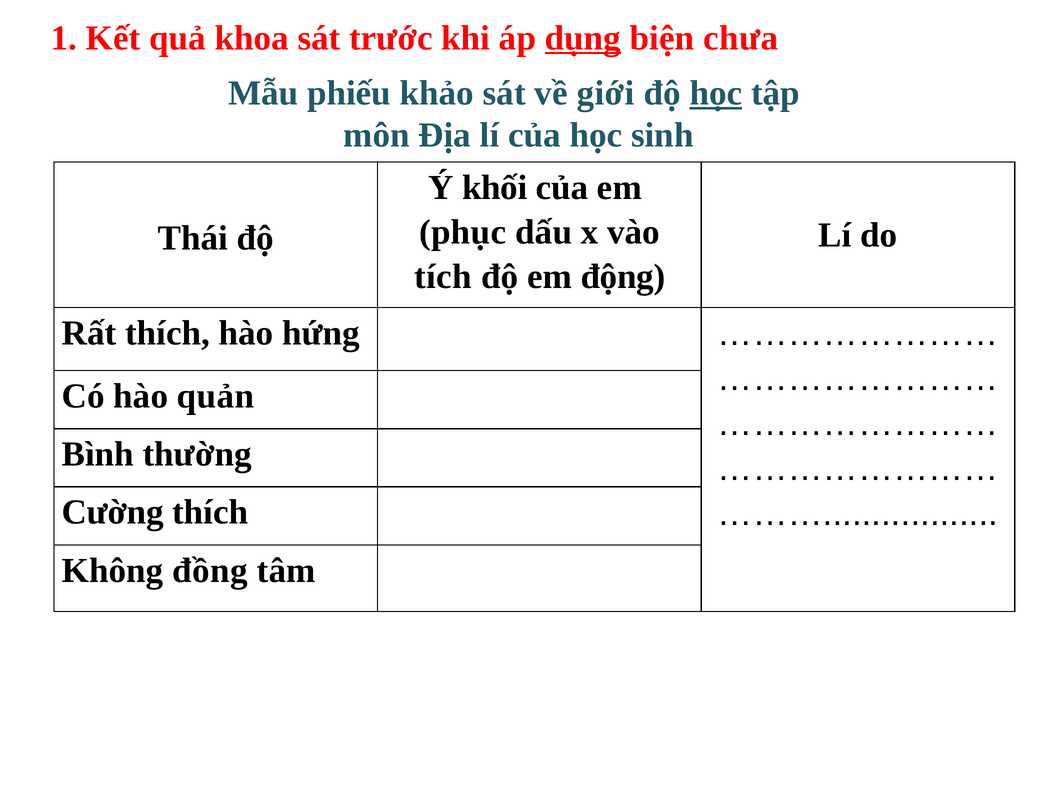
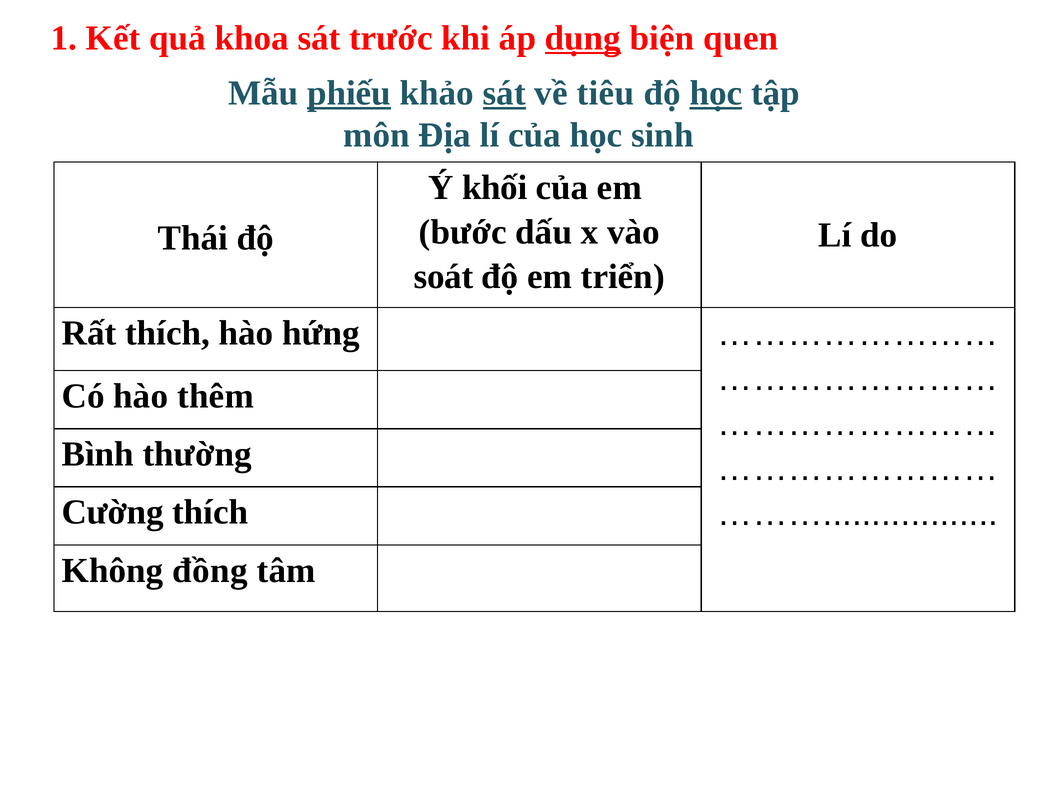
chưa: chưa -> quen (741, 38)
phiếu underline: none -> present (349, 93)
sát underline: none -> present (504, 93)
giới: giới -> tiêu (605, 93)
phục: phục -> bước (463, 232)
tích: tích -> soát (443, 277)
động: động -> triển (623, 277)
quản: quản -> thêm (216, 396)
